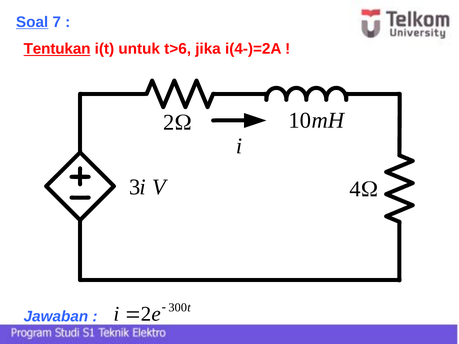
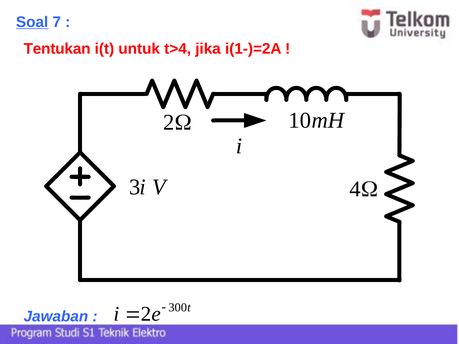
Tentukan underline: present -> none (57, 49)
t>6: t>6 -> t>4 (178, 49)
i(4-)=2A: i(4-)=2A -> i(1-)=2A (253, 49)
